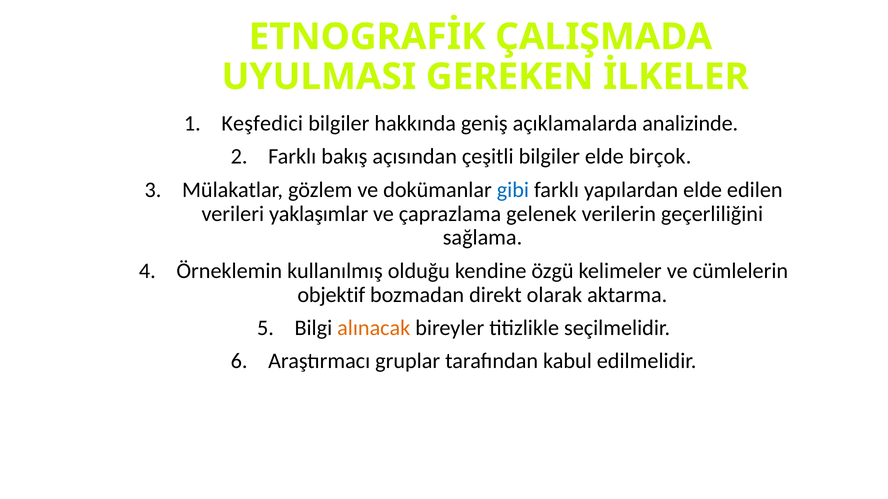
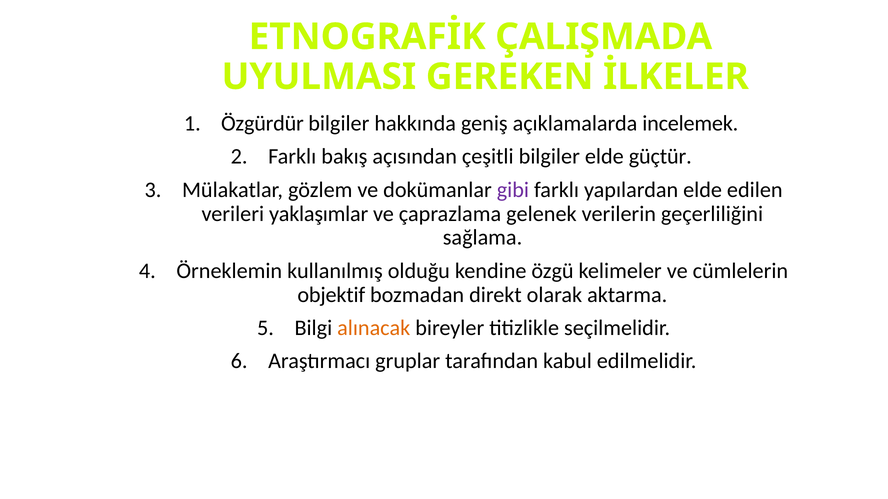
Keşfedici: Keşfedici -> Özgürdür (262, 124)
analizinde: analizinde -> incelemek (690, 124)
birçok: birçok -> güçtür (660, 157)
gibi colour: blue -> purple (513, 190)
